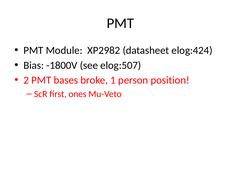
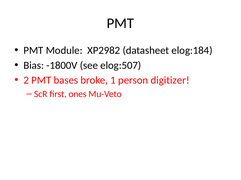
elog:424: elog:424 -> elog:184 (192, 51)
position: position -> digitizer (170, 81)
